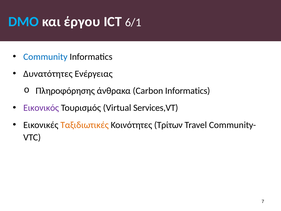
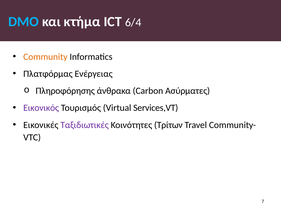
έργου: έργου -> κτήμα (82, 22)
6/1: 6/1 -> 6/4 (133, 22)
Community colour: blue -> orange (45, 57)
Δυνατότητες: Δυνατότητες -> Πλατφόρμας (48, 74)
Carbon Informatics: Informatics -> Ασύρματες (188, 91)
Ταξιδιωτικές colour: orange -> purple (85, 125)
